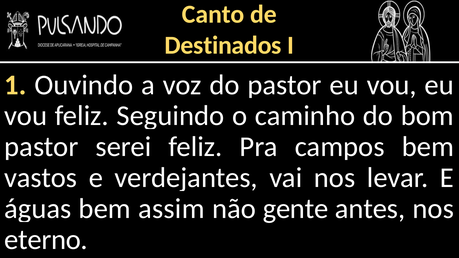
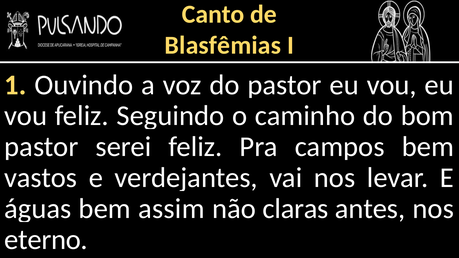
Destinados: Destinados -> Blasfêmias (223, 45)
gente: gente -> claras (296, 209)
